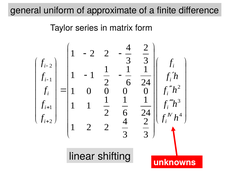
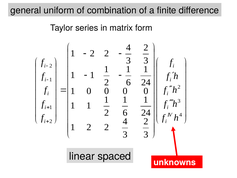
approximate: approximate -> combination (112, 10)
shifting: shifting -> spaced (114, 156)
